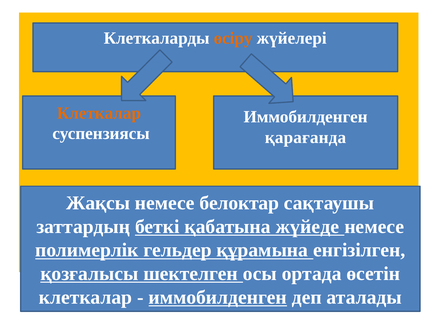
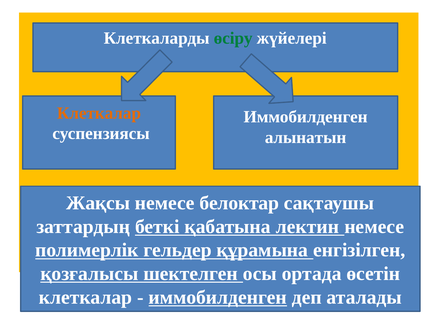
өсіру colour: orange -> green (233, 38)
қарағанда: қарағанда -> алынатын (306, 137)
жүйеде: жүйеде -> лектин (307, 226)
